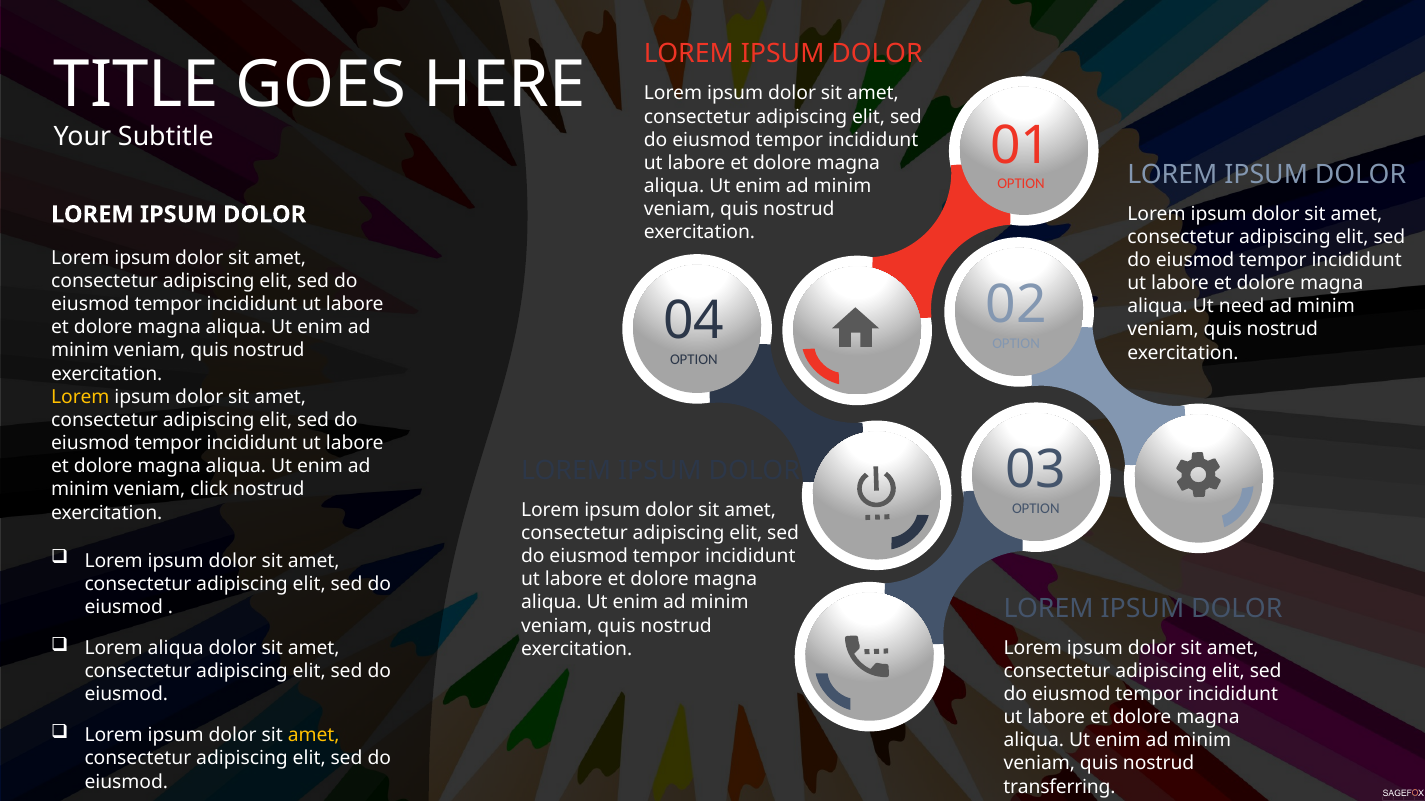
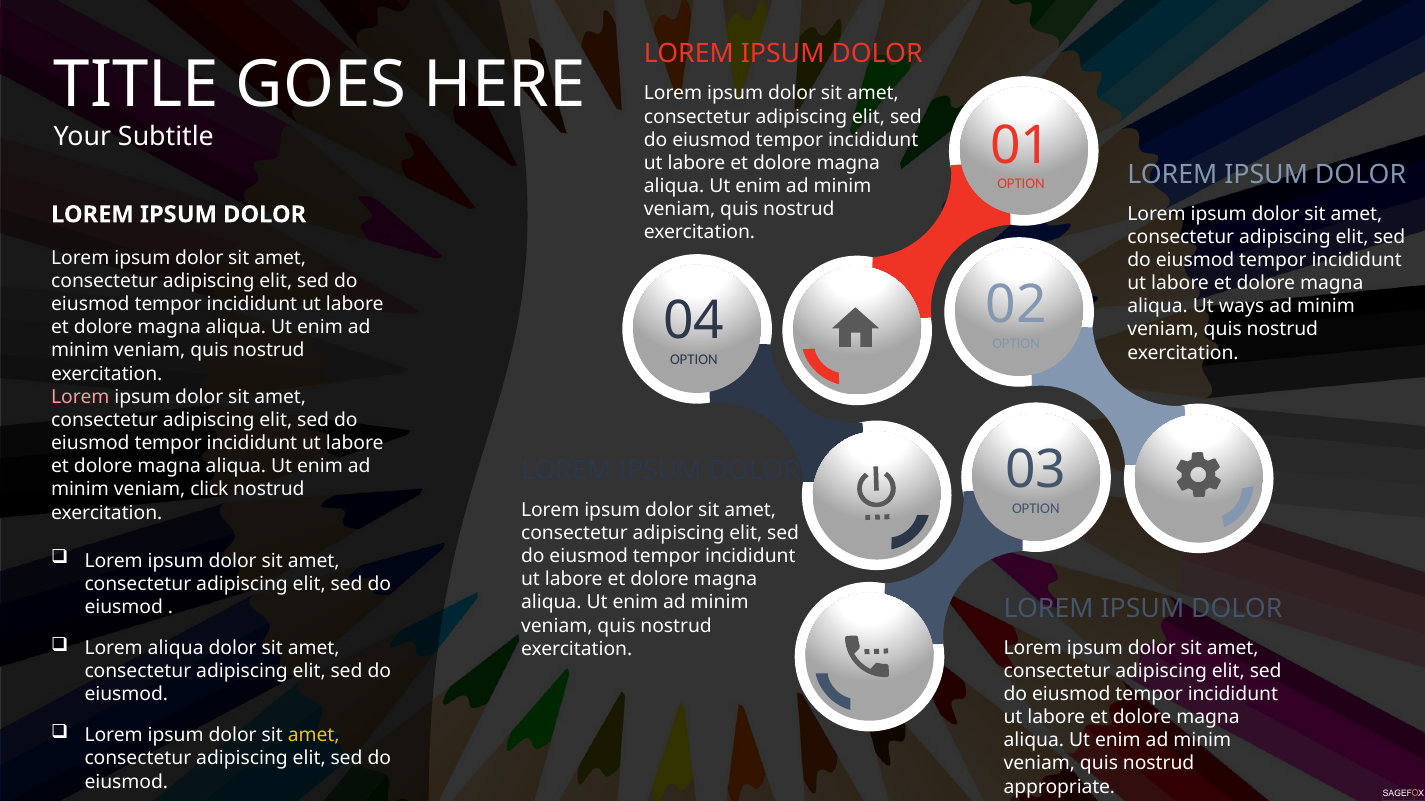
need: need -> ways (1242, 307)
Lorem colour: yellow -> pink (80, 397)
transferring: transferring -> appropriate (1059, 787)
